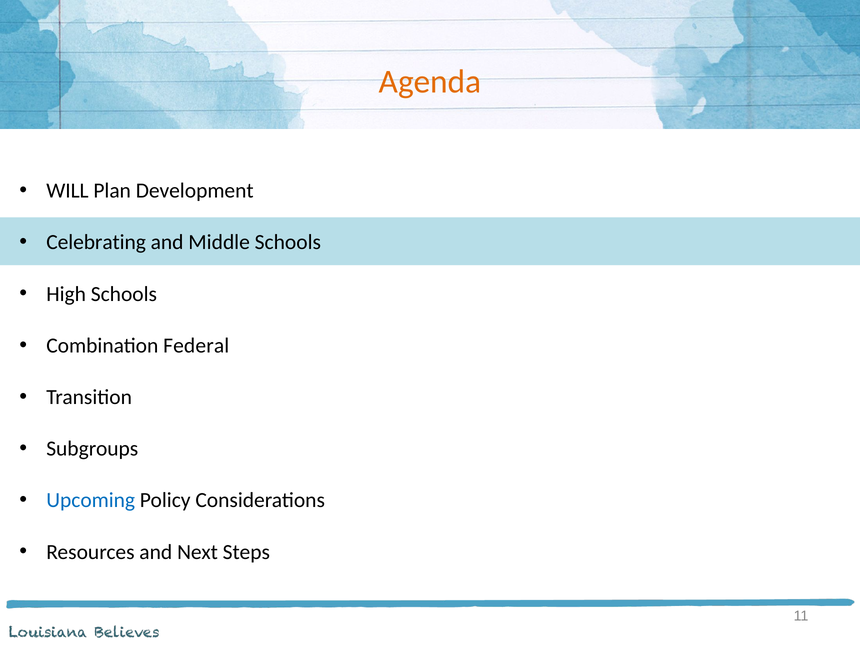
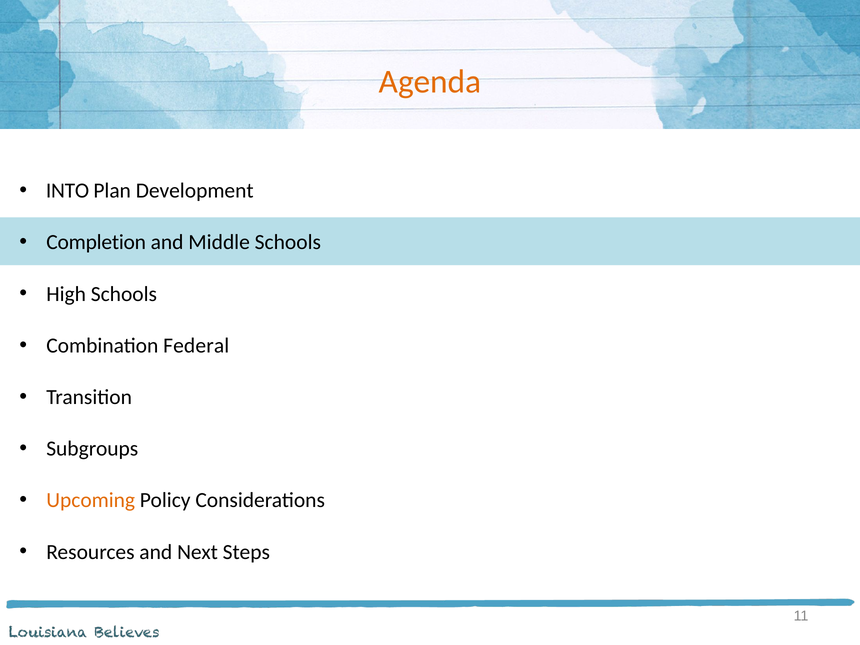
WILL: WILL -> INTO (68, 191)
Celebrating: Celebrating -> Completion (96, 242)
Upcoming colour: blue -> orange (91, 500)
